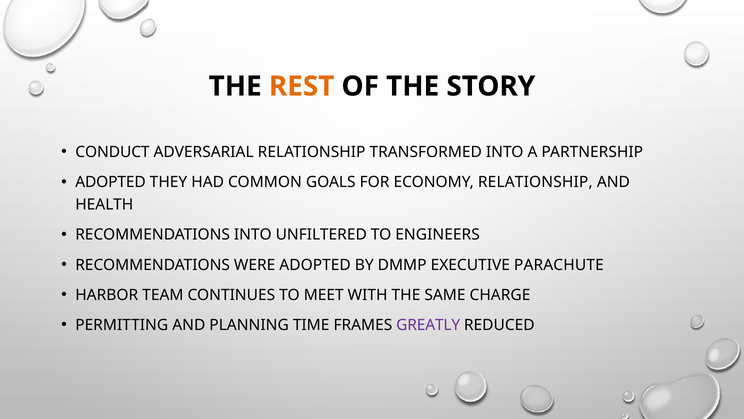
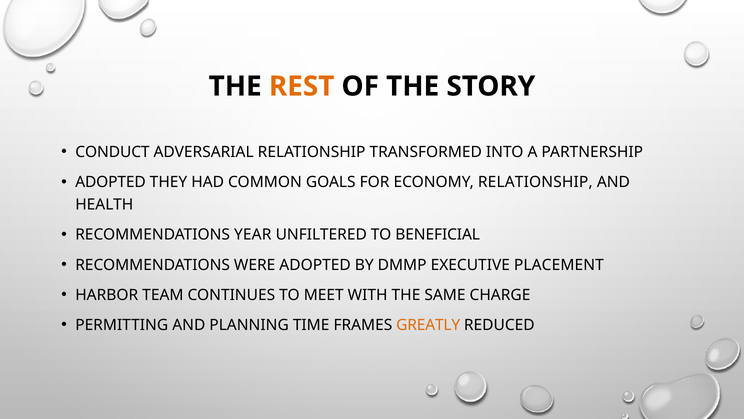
RECOMMENDATIONS INTO: INTO -> YEAR (253, 235)
ENGINEERS: ENGINEERS -> BENEFICIAL (438, 235)
PARACHUTE: PARACHUTE -> PLACEMENT (559, 265)
GREATLY colour: purple -> orange (428, 325)
